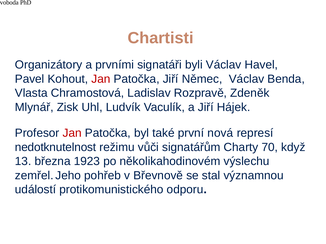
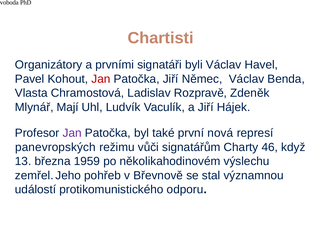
Zisk: Zisk -> Mají (68, 107)
Jan colour: red -> purple (72, 133)
nedotknutelnost: nedotknutelnost -> panevropských (55, 148)
70: 70 -> 46 (270, 148)
1923: 1923 -> 1959 (87, 162)
